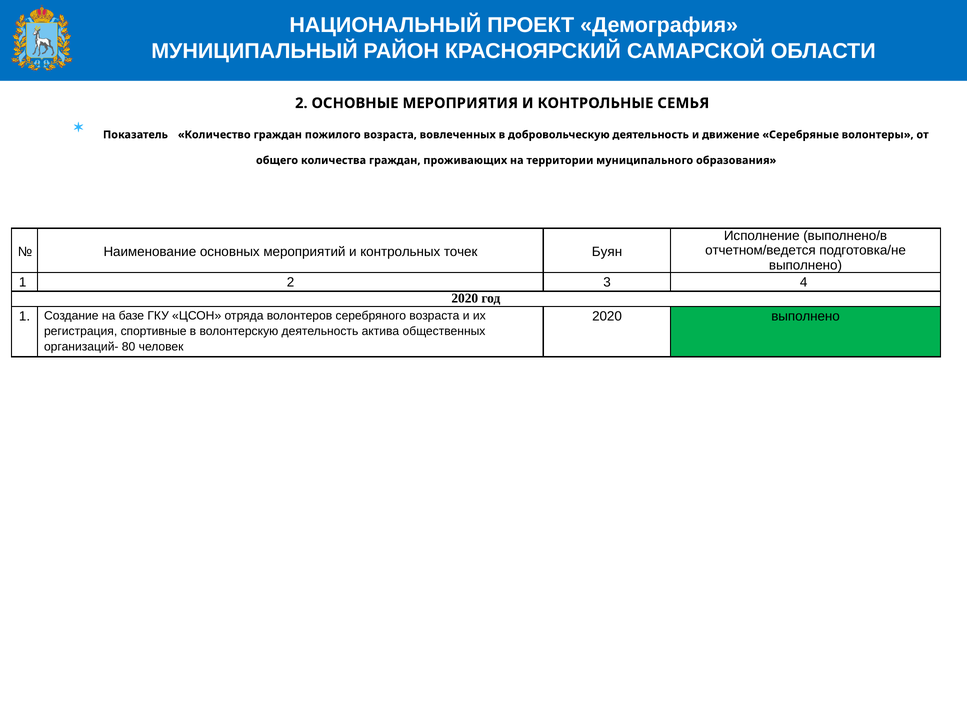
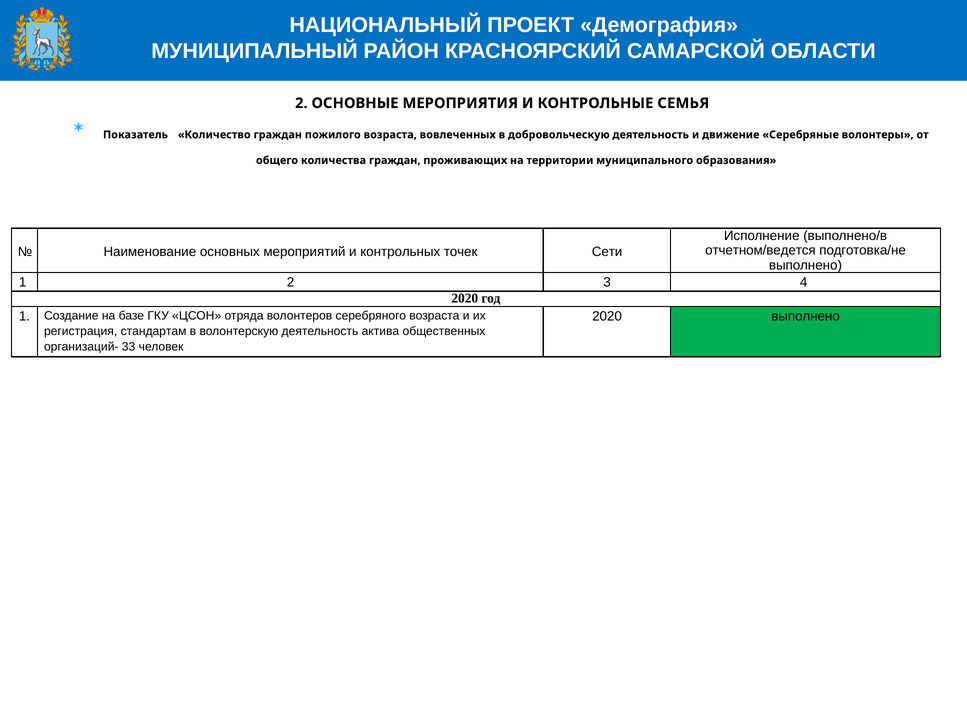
Буян: Буян -> Сети (607, 252)
спортивные: спортивные -> стандартам (154, 331)
80: 80 -> 33 (129, 347)
